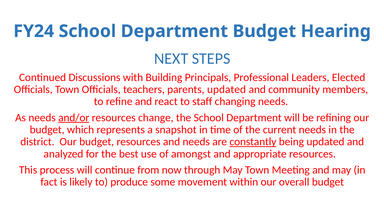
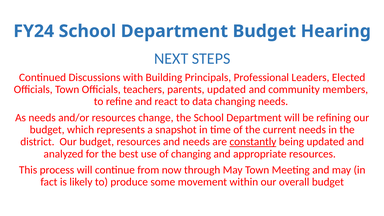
staff: staff -> data (202, 102)
and/or underline: present -> none (74, 118)
of amongst: amongst -> changing (191, 154)
